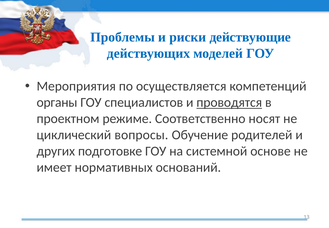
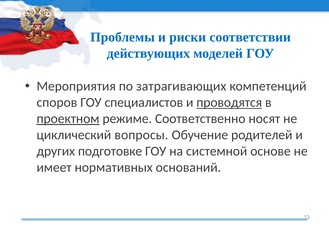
действующие: действующие -> соответствии (250, 37)
осуществляется: осуществляется -> затрагивающих (181, 86)
органы: органы -> споров (57, 102)
проектном underline: none -> present (68, 119)
